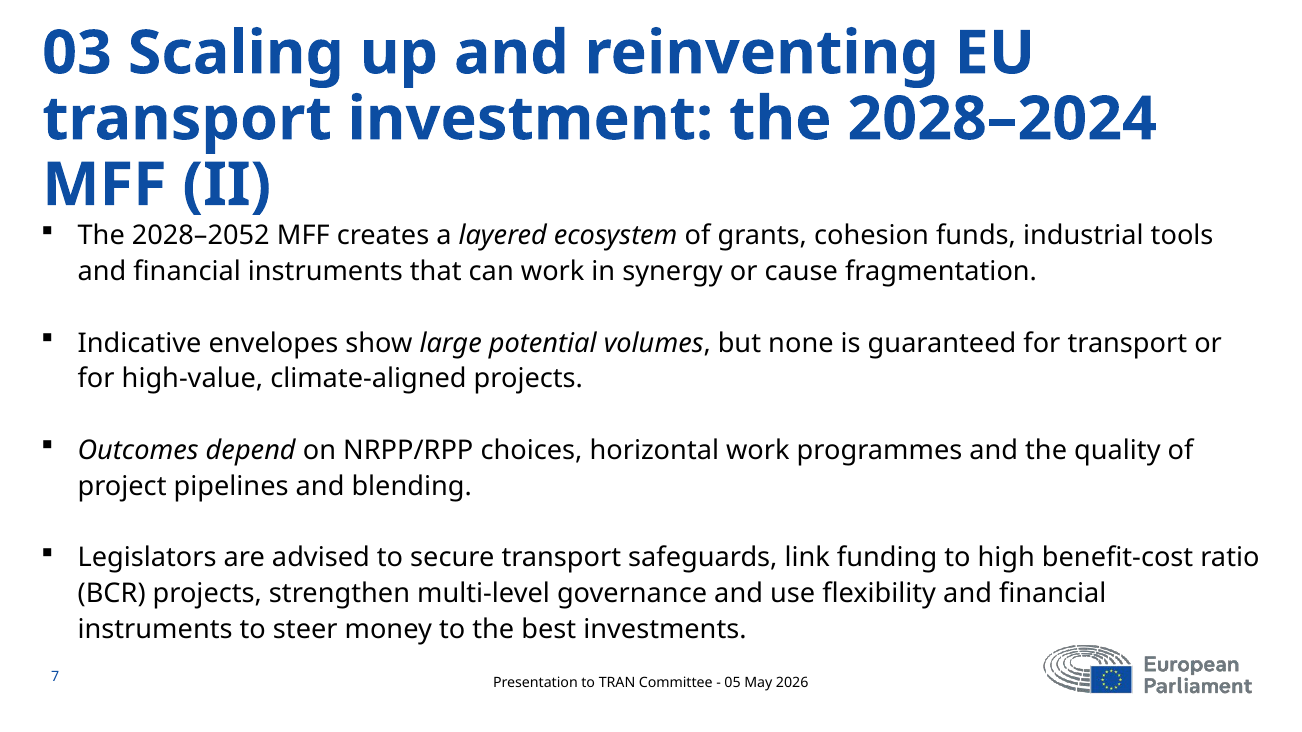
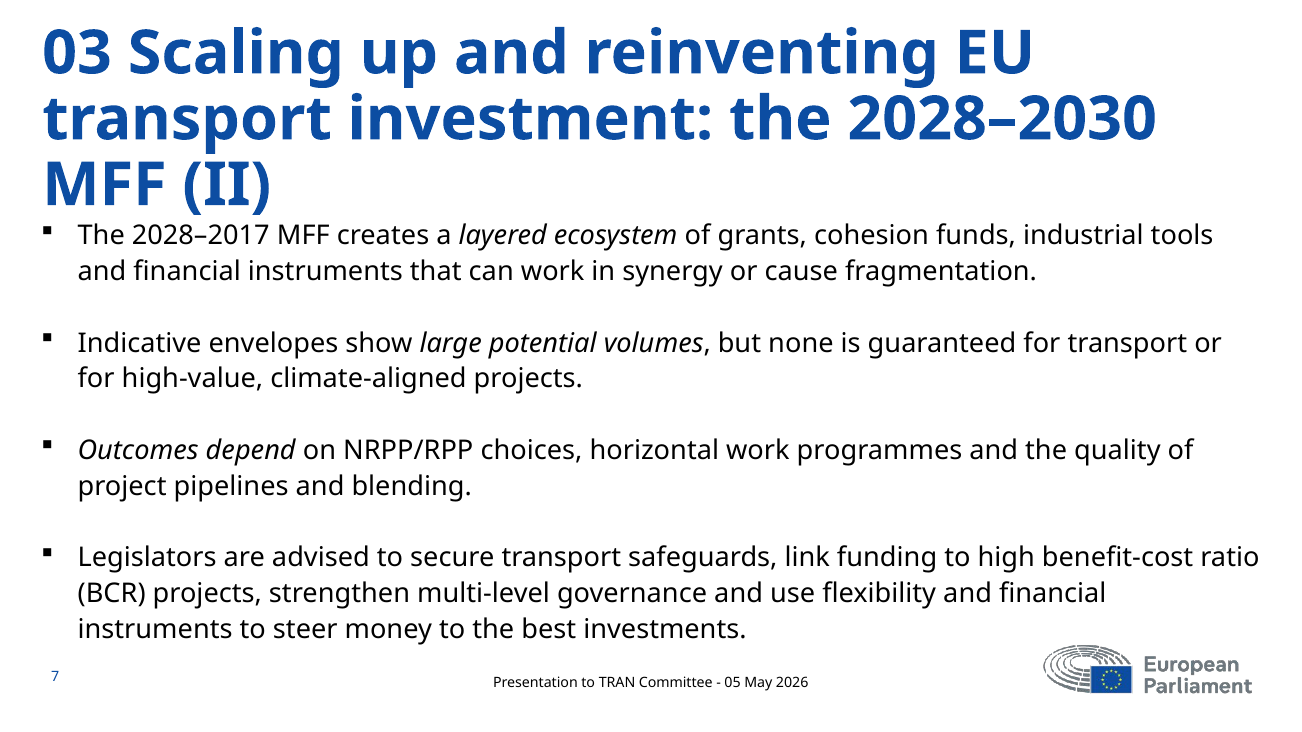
2028–2024: 2028–2024 -> 2028–2030 (1002, 119)
2028–2052: 2028–2052 -> 2028–2017 (201, 236)
